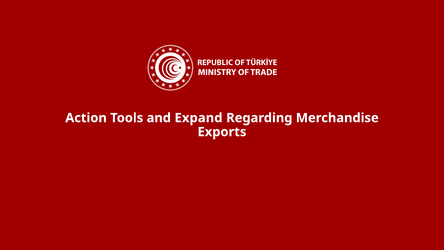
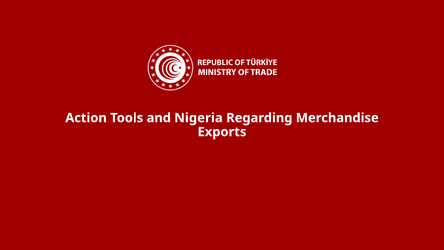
Expand: Expand -> Nigeria (199, 118)
